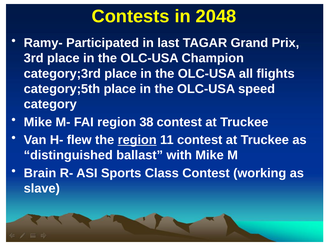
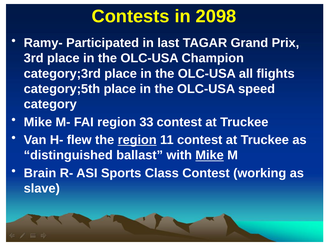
2048: 2048 -> 2098 (216, 16)
38: 38 -> 33 (146, 122)
Mike underline: none -> present (210, 155)
